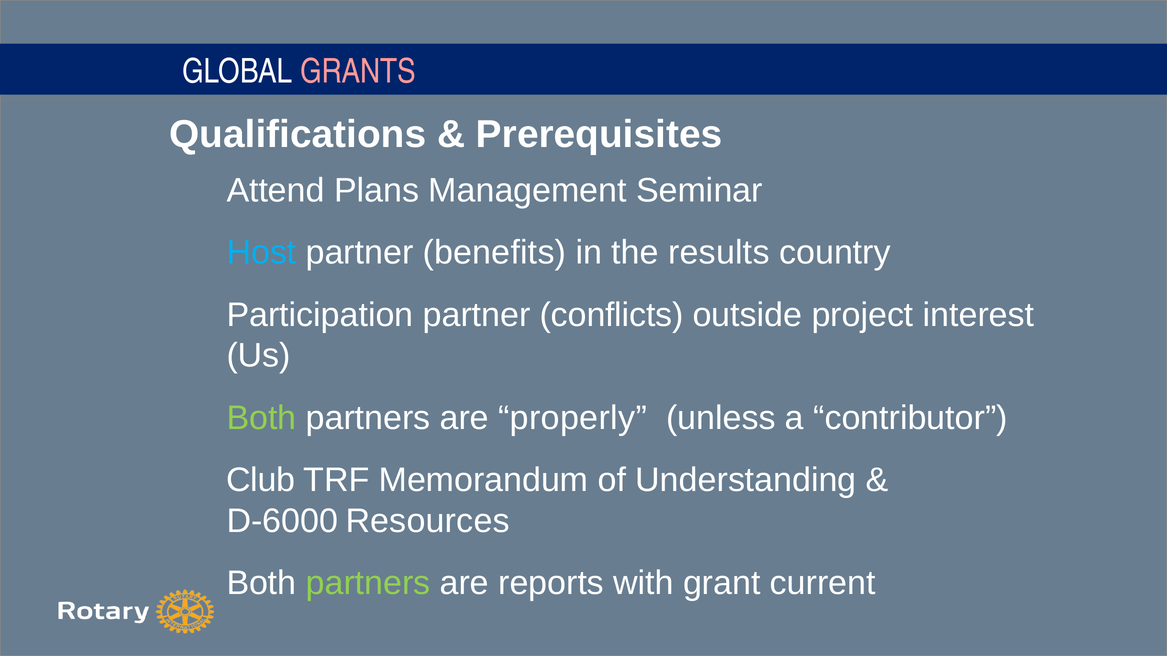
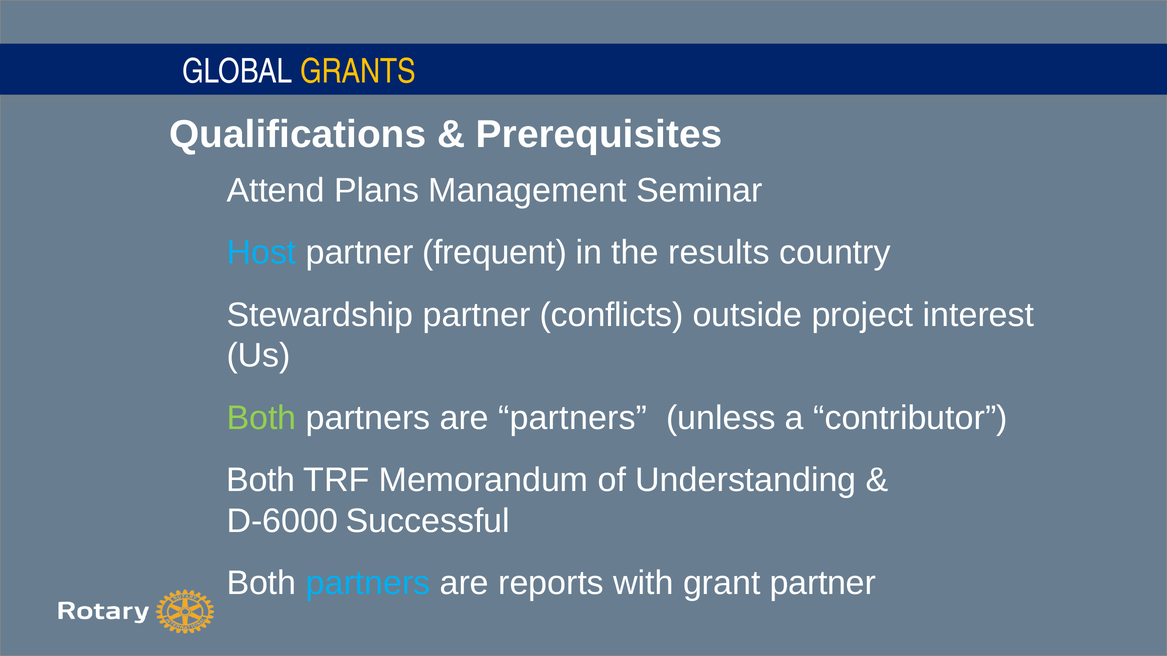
GRANTS colour: pink -> yellow (358, 72)
benefits: benefits -> frequent (495, 253)
Participation: Participation -> Stewardship (320, 315)
are properly: properly -> partners (573, 418)
Club: Club -> Both (261, 480)
Resources: Resources -> Successful (428, 521)
partners colour: light green -> light blue (368, 584)
grant current: current -> partner (823, 584)
